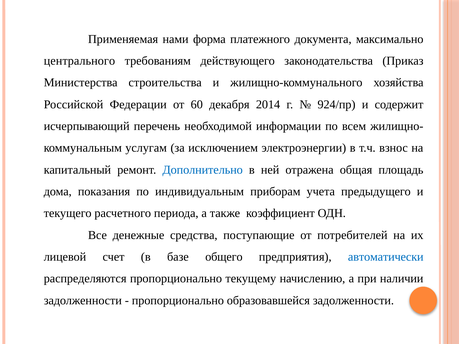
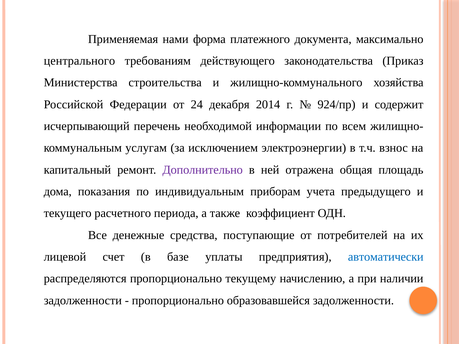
60: 60 -> 24 (197, 104)
Дополнительно colour: blue -> purple (203, 170)
общего: общего -> уплаты (224, 257)
